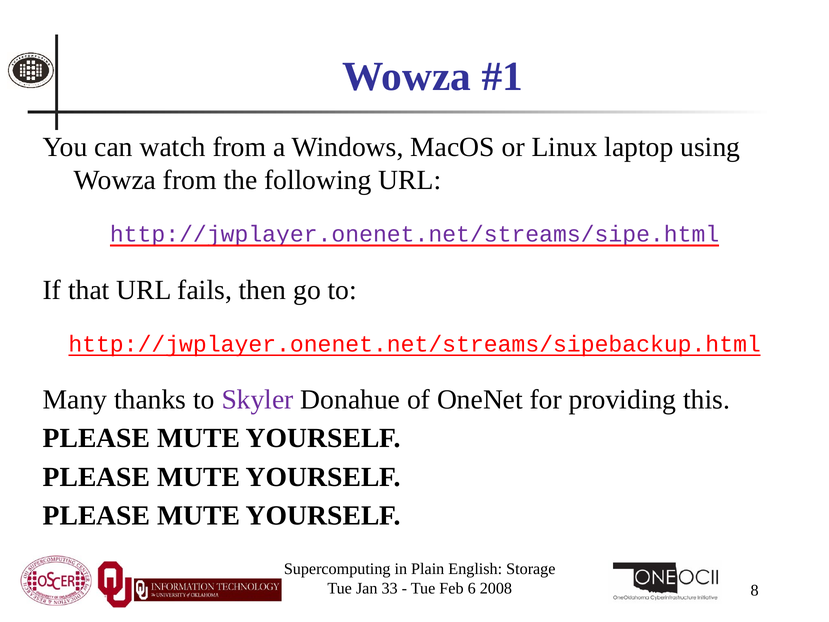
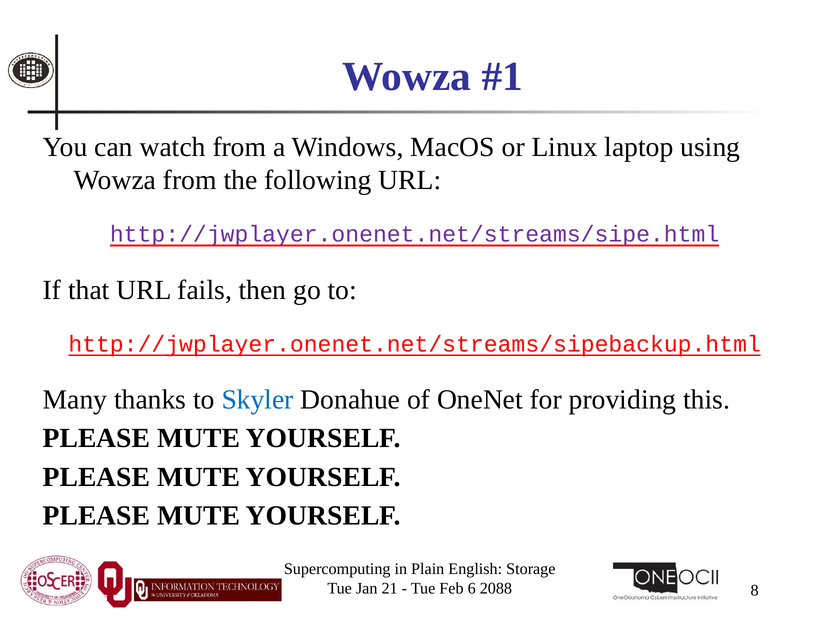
Skyler colour: purple -> blue (258, 399)
33: 33 -> 21 (390, 588)
2008: 2008 -> 2088 (496, 588)
